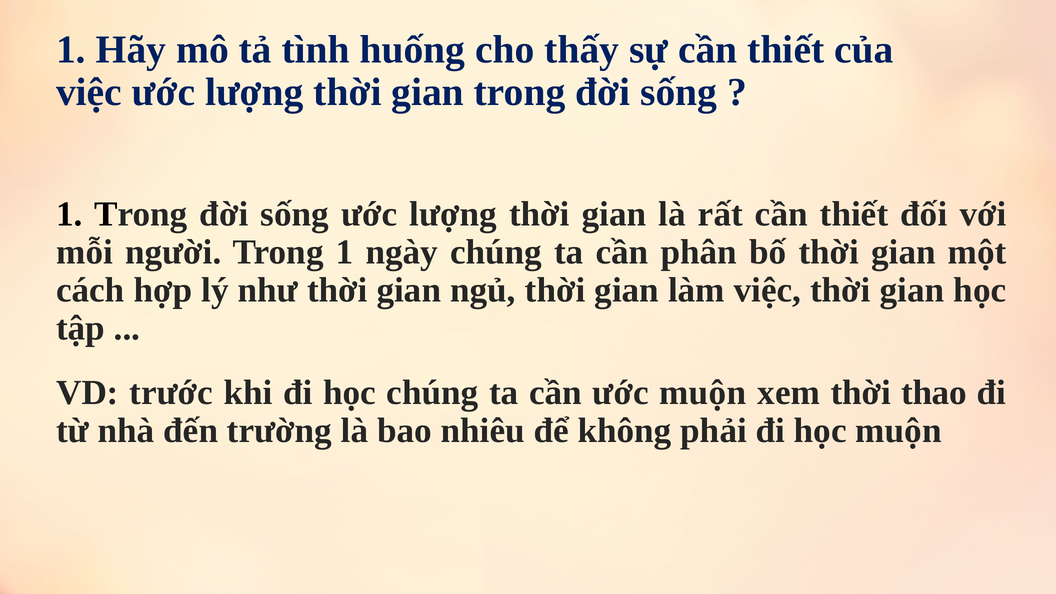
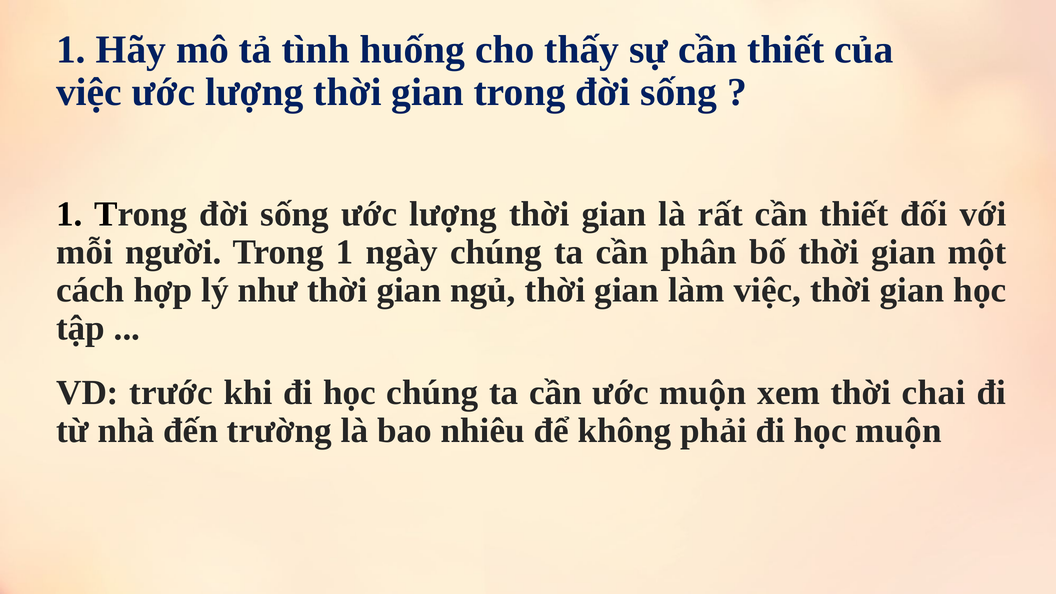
thao: thao -> chai (934, 393)
